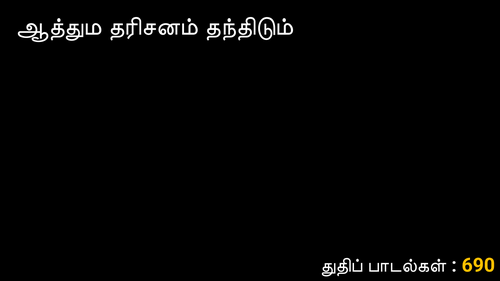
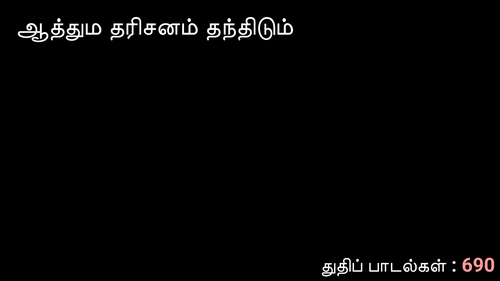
690 colour: yellow -> pink (478, 266)
